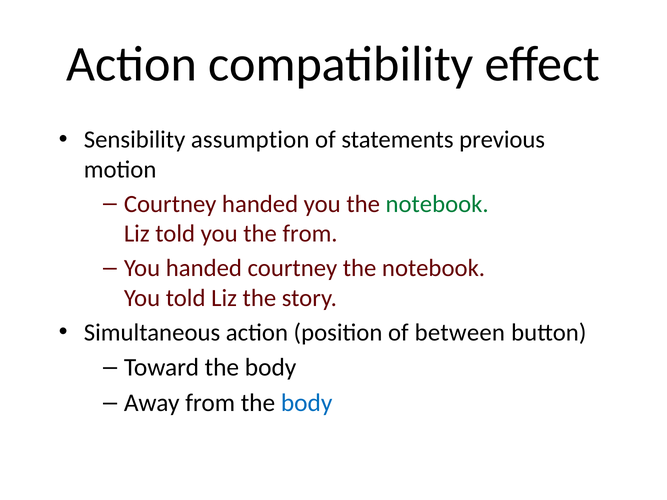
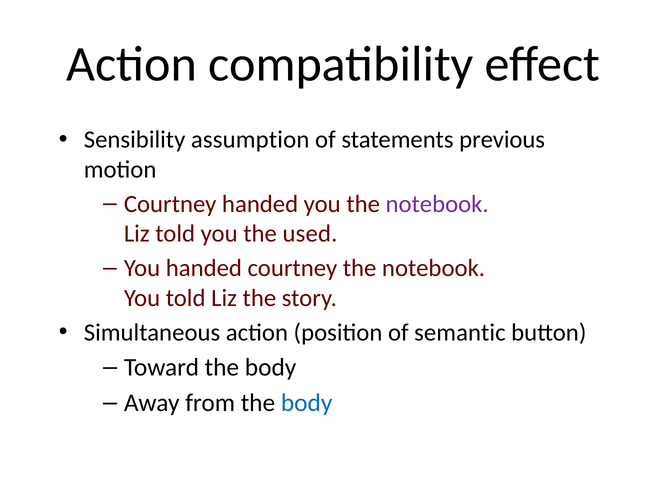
notebook colour: green -> purple (437, 204)
the from: from -> used (310, 234)
between: between -> semantic (460, 333)
